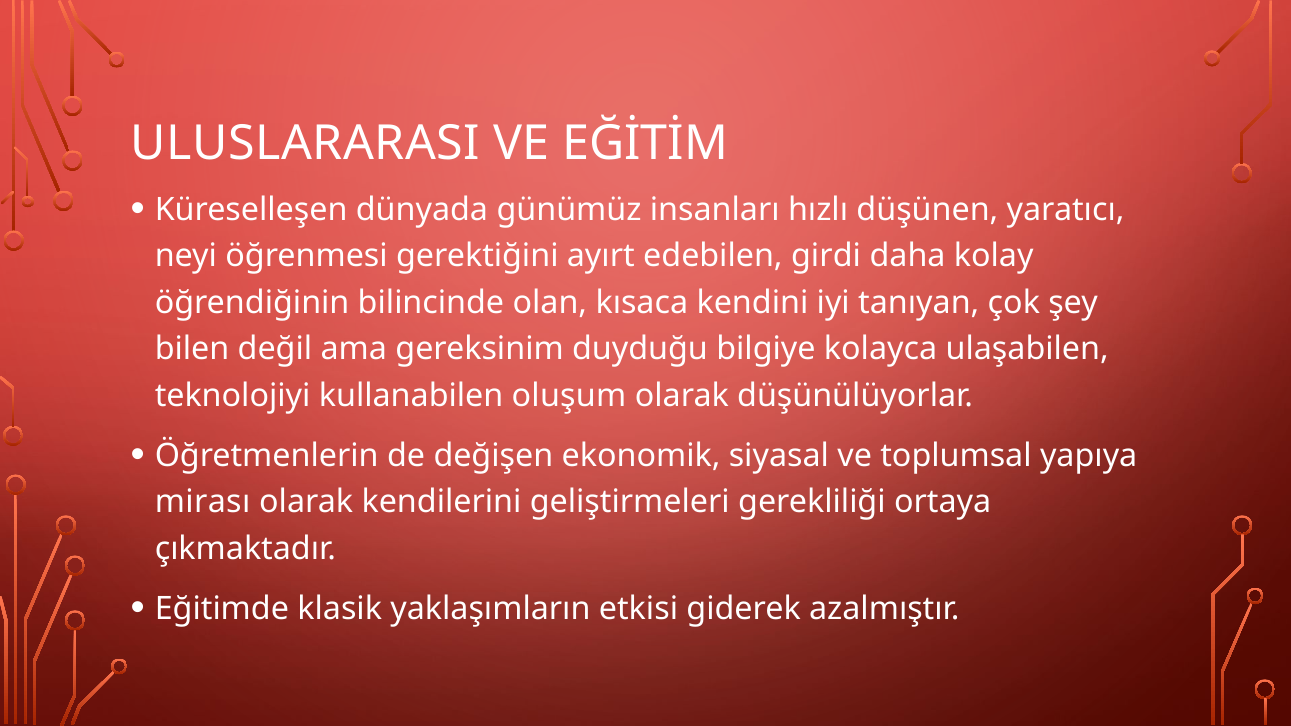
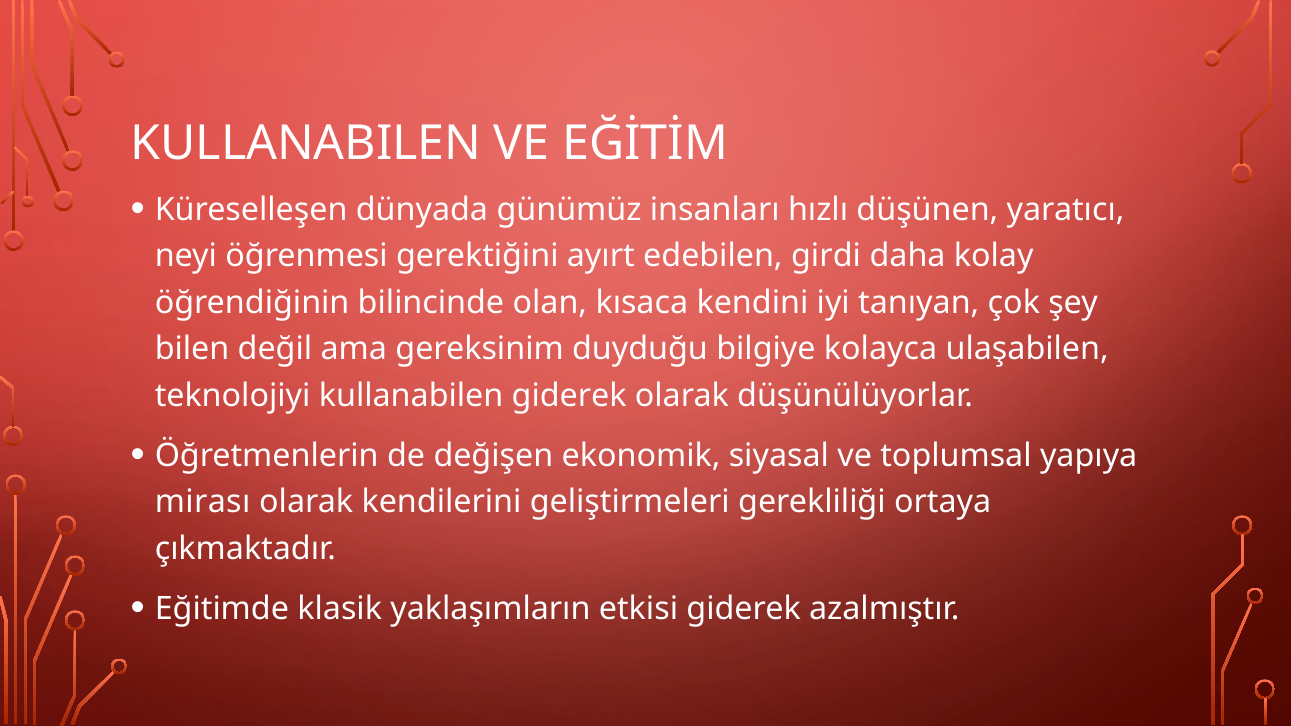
ULUSLARARASI: ULUSLARARASI -> KULLANABILEN (306, 143)
kullanabilen oluşum: oluşum -> giderek (569, 396)
